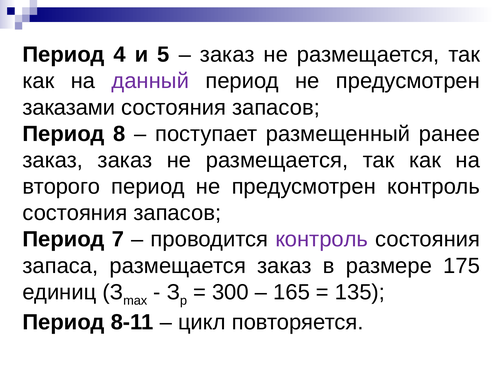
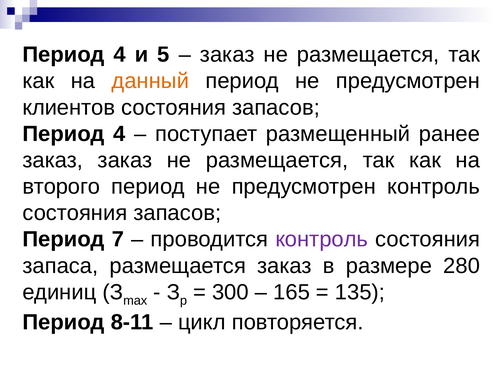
данный colour: purple -> orange (150, 81)
заказами: заказами -> клиентов (69, 108)
8: 8 -> 4 (119, 134)
175: 175 -> 280 (462, 266)
